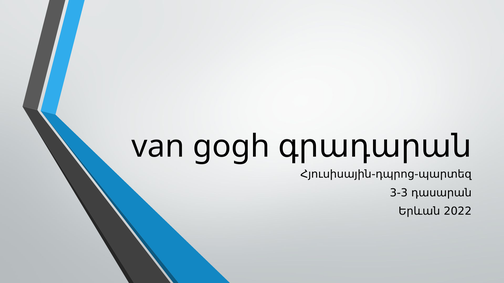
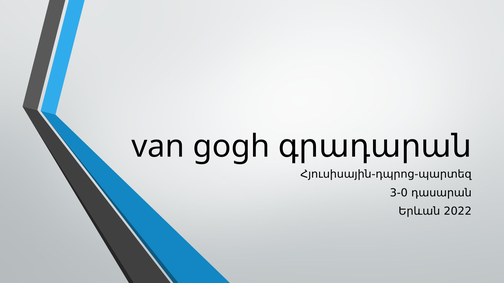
3-3: 3-3 -> 3-0 (399, 193)
